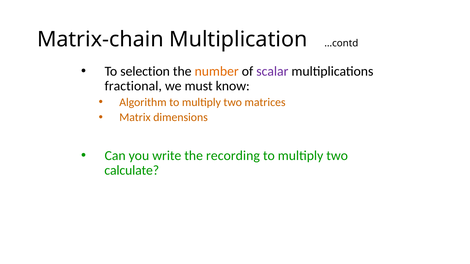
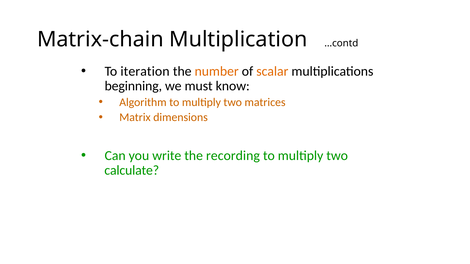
selection: selection -> iteration (145, 71)
scalar colour: purple -> orange (272, 71)
fractional: fractional -> beginning (133, 86)
